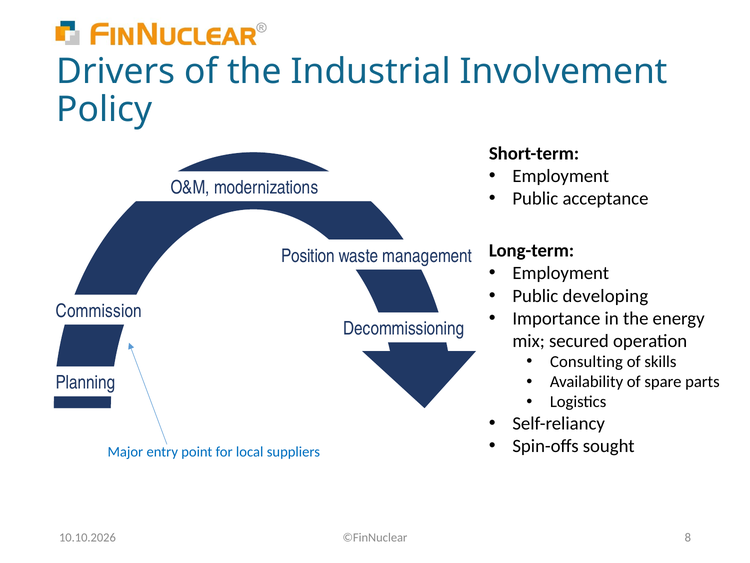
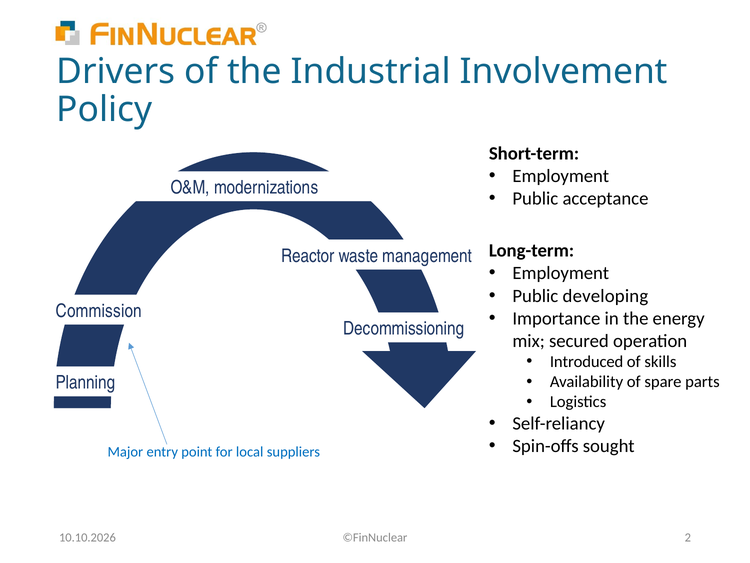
Position: Position -> Reactor (308, 256)
Consulting: Consulting -> Introduced (587, 362)
8: 8 -> 2 (688, 537)
